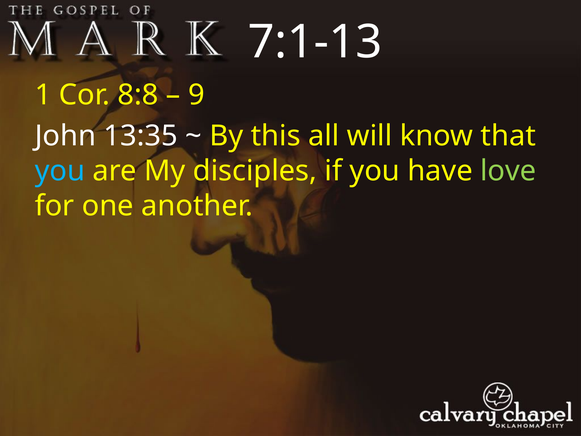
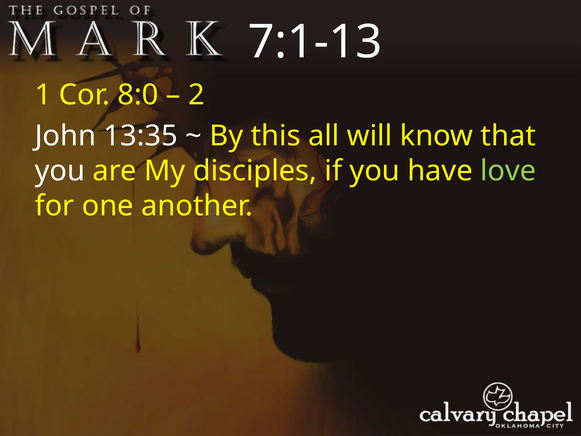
8:8: 8:8 -> 8:0 (138, 95)
9: 9 -> 2 (196, 95)
you colour: light blue -> white (60, 171)
